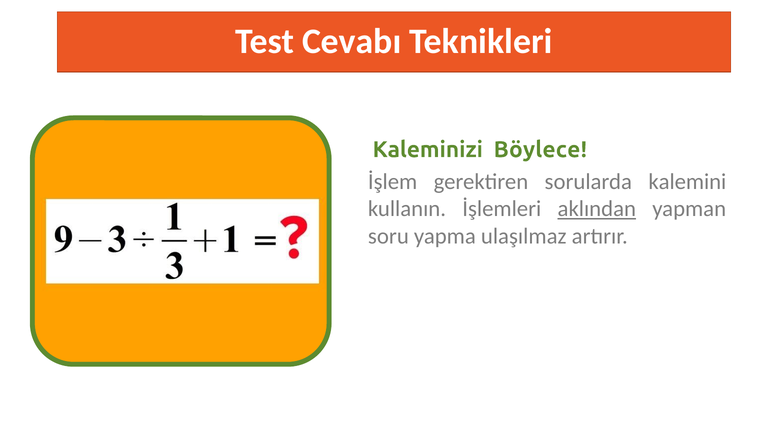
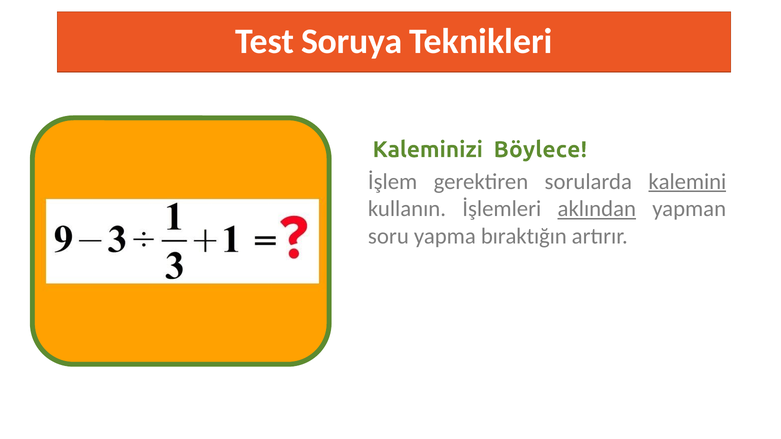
Cevabı: Cevabı -> Soruya (352, 42)
kalemini underline: none -> present (687, 182)
ulaşılmaz: ulaşılmaz -> bıraktığın (524, 236)
